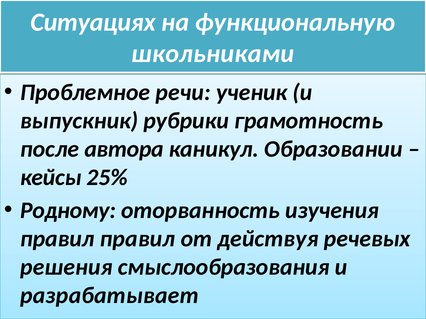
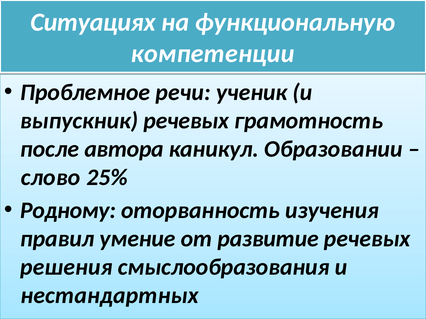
школьниками: школьниками -> компетенции (213, 54)
выпускник рубрики: рубрики -> речевых (186, 121)
кейсы: кейсы -> слово (51, 178)
правил правил: правил -> умение (138, 239)
действуя: действуя -> развитие (268, 239)
разрабатывает: разрабатывает -> нестандартных (109, 296)
